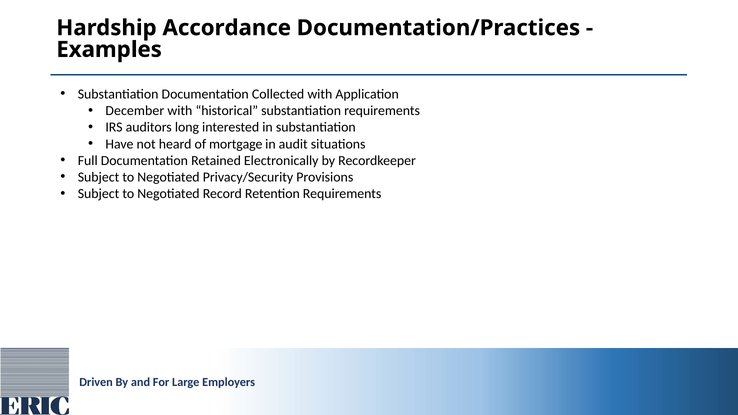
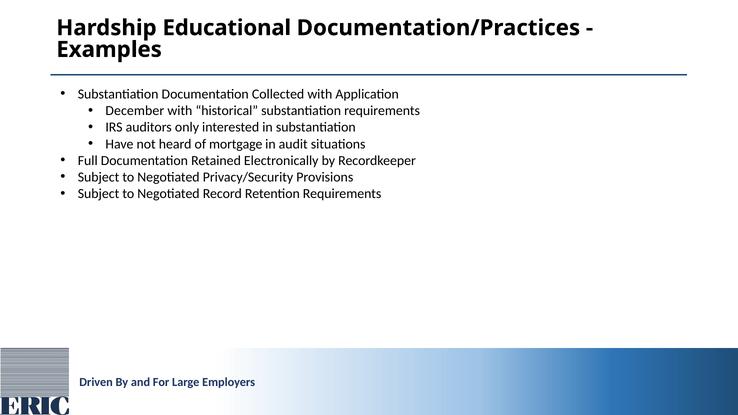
Accordance: Accordance -> Educational (227, 28)
long: long -> only (187, 127)
